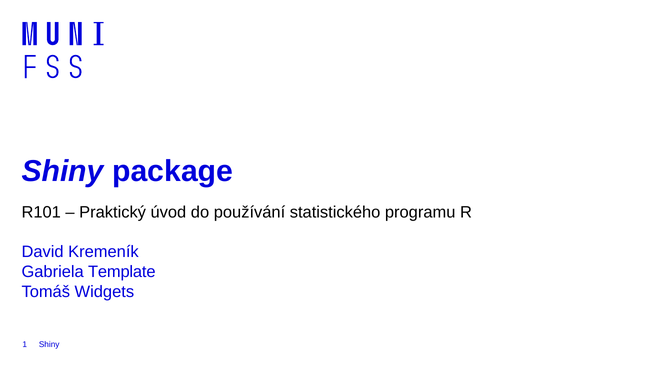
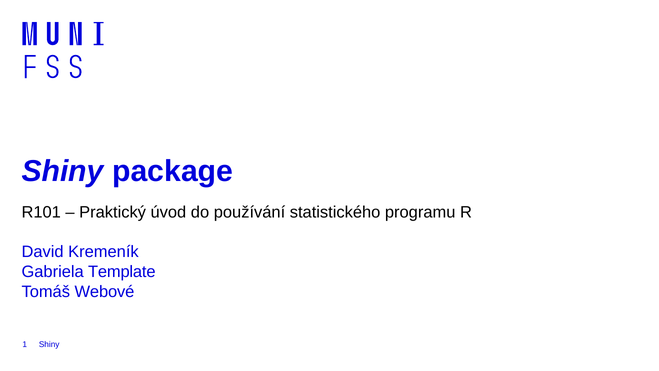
Widgets: Widgets -> Webové (104, 291)
